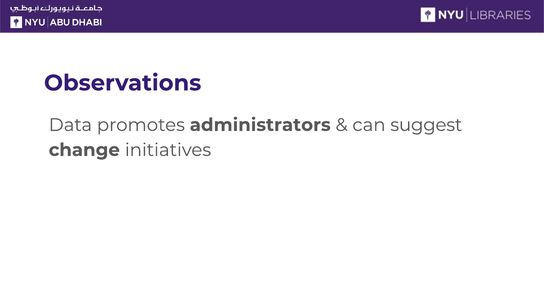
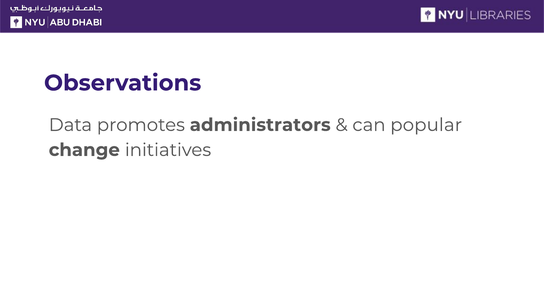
suggest: suggest -> popular (426, 125)
